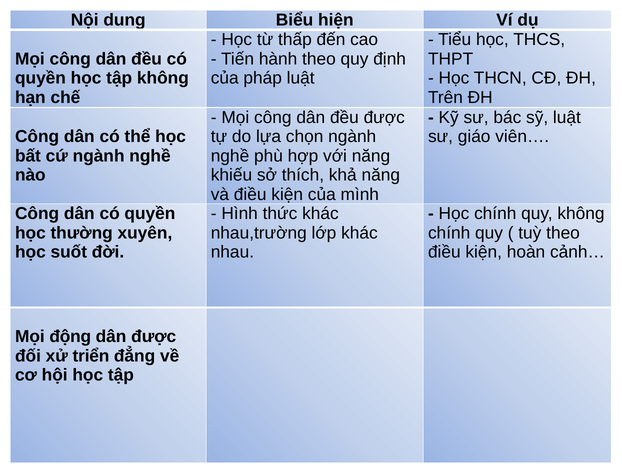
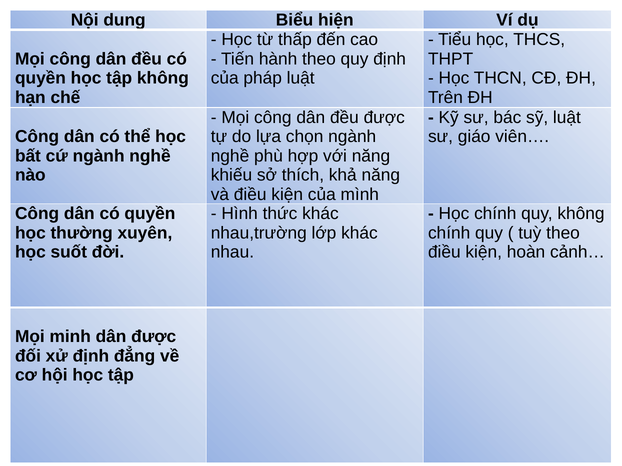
động: động -> minh (70, 337)
xử triển: triển -> định (91, 356)
